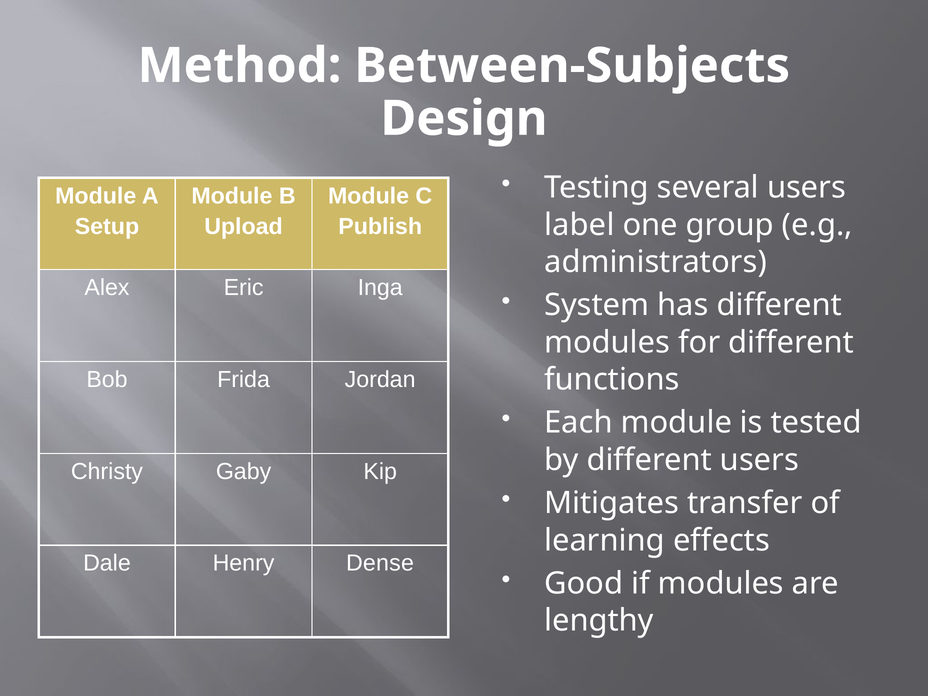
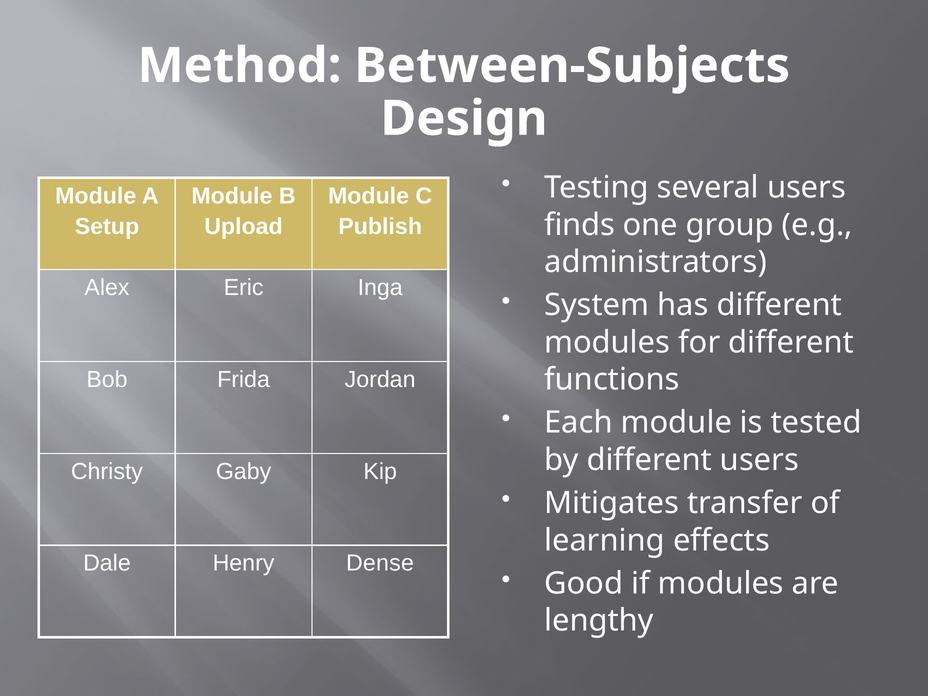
label: label -> finds (580, 225)
